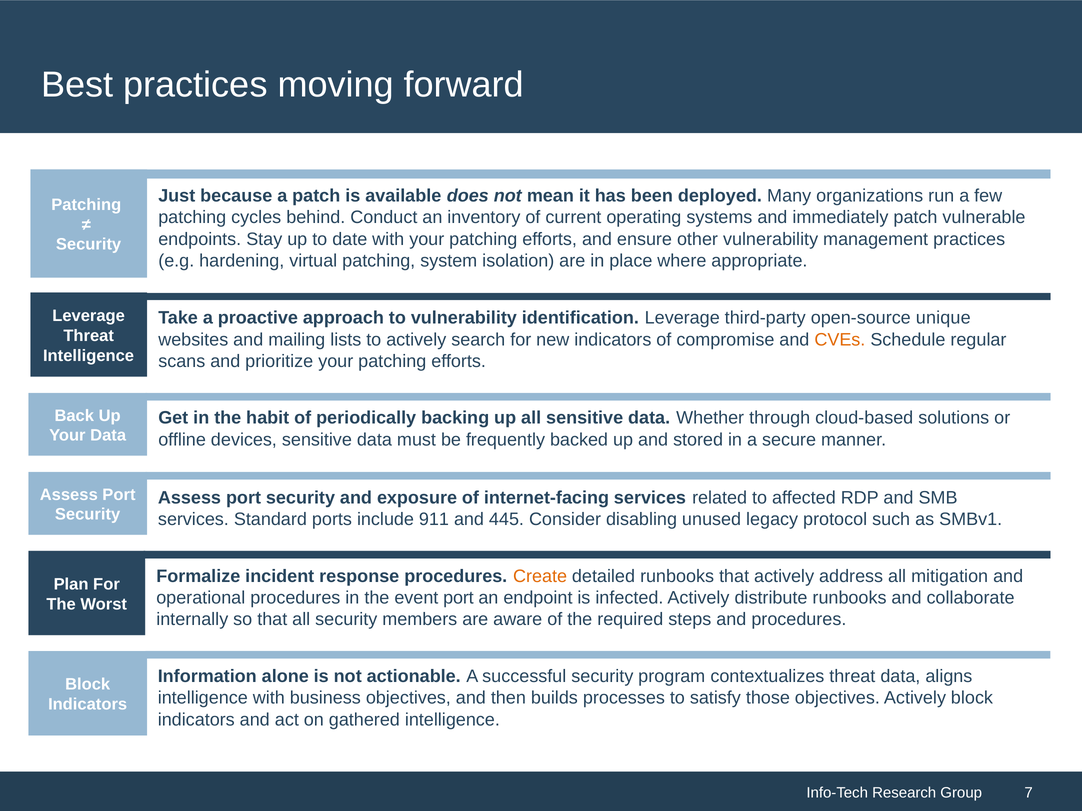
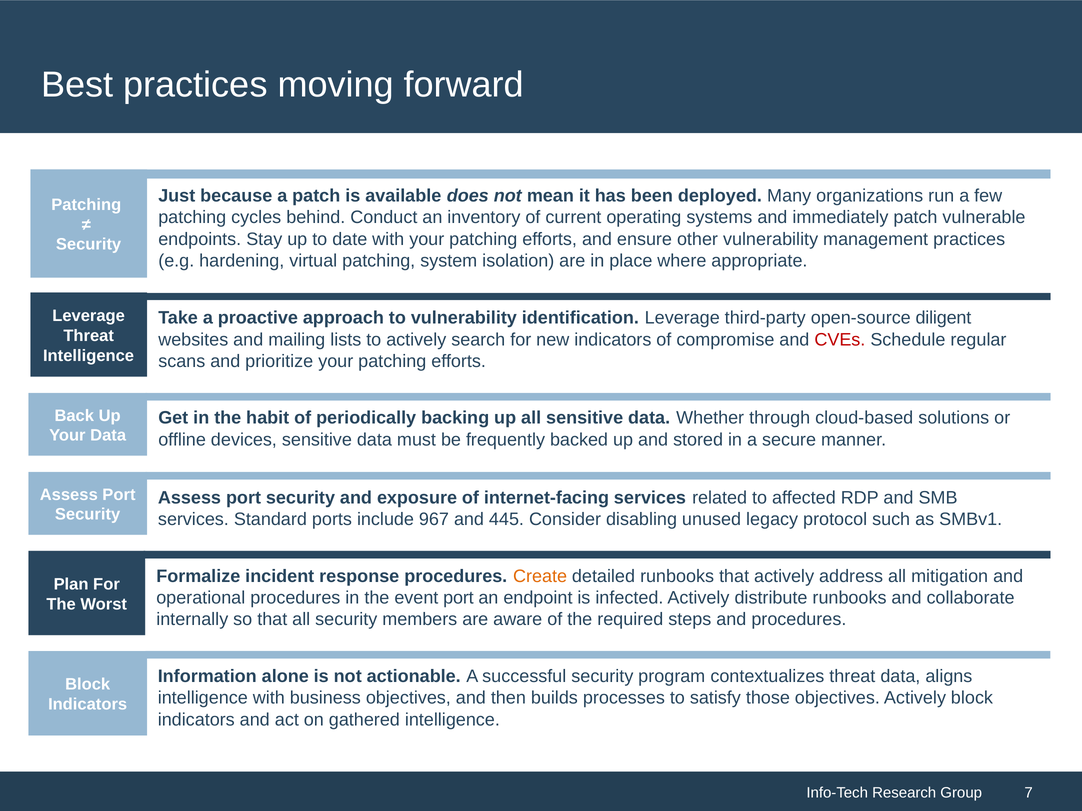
unique: unique -> diligent (943, 318)
CVEs colour: orange -> red (840, 340)
911: 911 -> 967 (434, 520)
